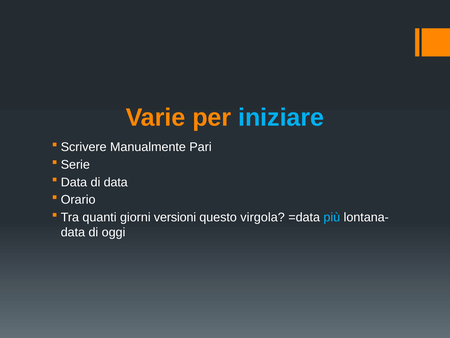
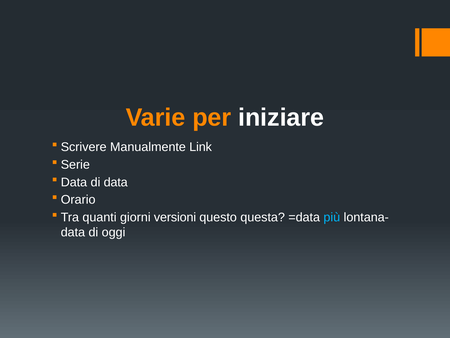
iniziare colour: light blue -> white (281, 117)
Pari: Pari -> Link (201, 147)
virgola: virgola -> questa (263, 217)
